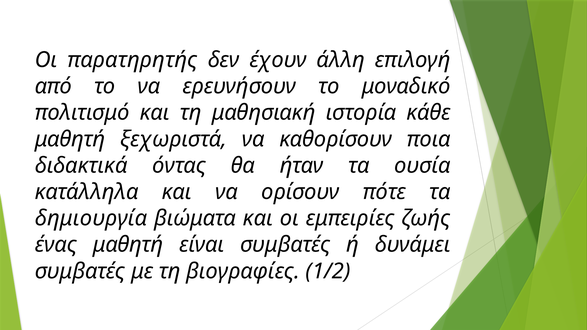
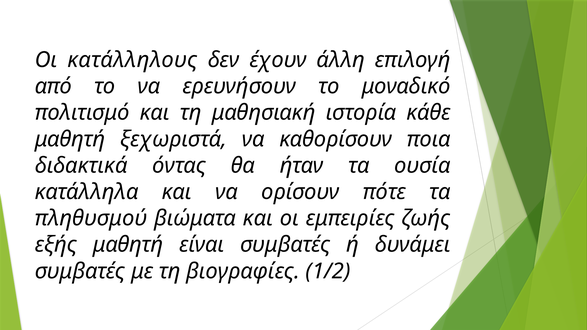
παρατηρητής: παρατηρητής -> κατάλληλους (132, 60)
δημιουργία: δημιουργία -> πληθυσμού (91, 218)
ένας: ένας -> εξής (56, 245)
